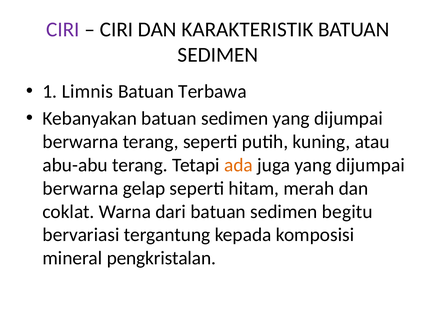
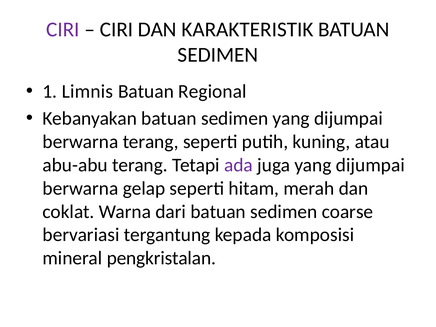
Terbawa: Terbawa -> Regional (212, 91)
ada colour: orange -> purple (238, 165)
begitu: begitu -> coarse (347, 212)
